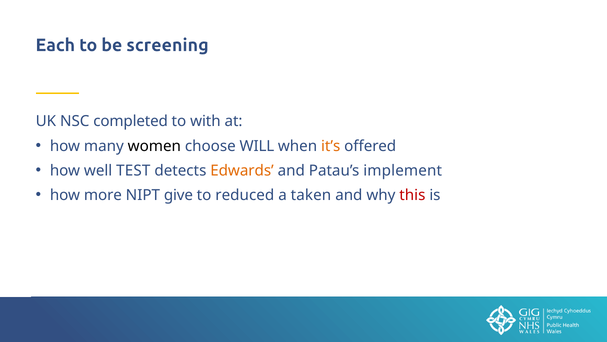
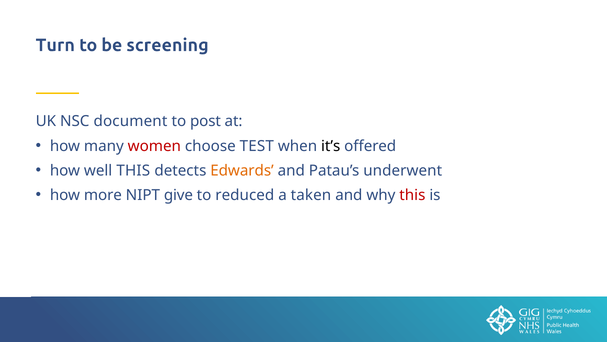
Each: Each -> Turn (55, 45)
completed: completed -> document (130, 121)
with: with -> post (205, 121)
women colour: black -> red (154, 146)
WILL: WILL -> TEST (257, 146)
it’s colour: orange -> black (331, 146)
well TEST: TEST -> THIS (133, 170)
implement: implement -> underwent (403, 170)
